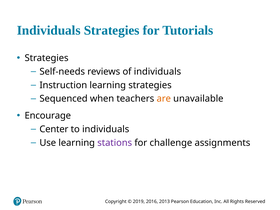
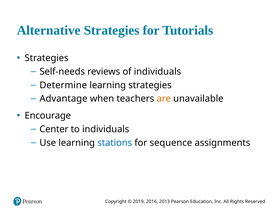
Individuals: Individuals -> Alternative (49, 30)
Instruction: Instruction -> Determine (63, 85)
Sequenced: Sequenced -> Advantage (63, 99)
stations colour: purple -> blue (115, 143)
challenge: challenge -> sequence (171, 143)
